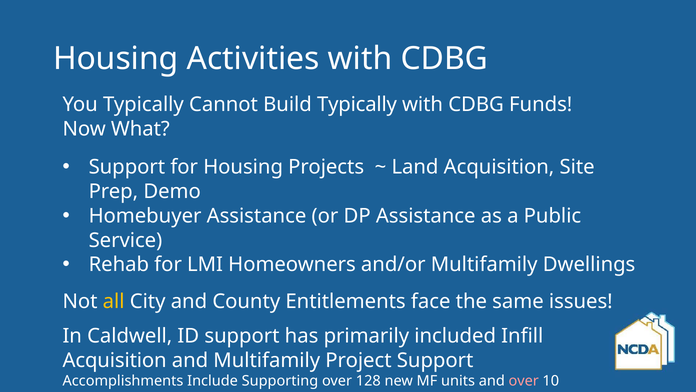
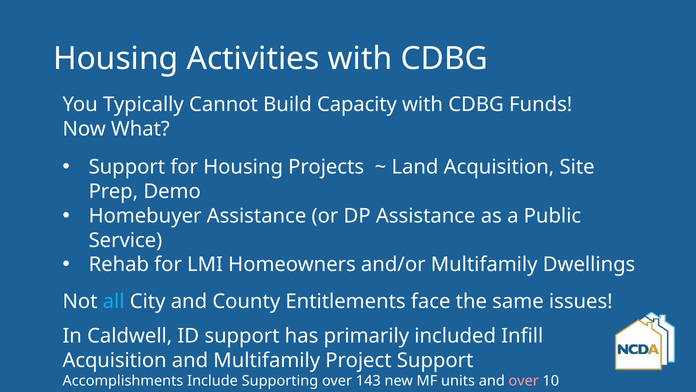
Build Typically: Typically -> Capacity (357, 104)
all colour: yellow -> light blue (114, 301)
128: 128 -> 143 (368, 381)
